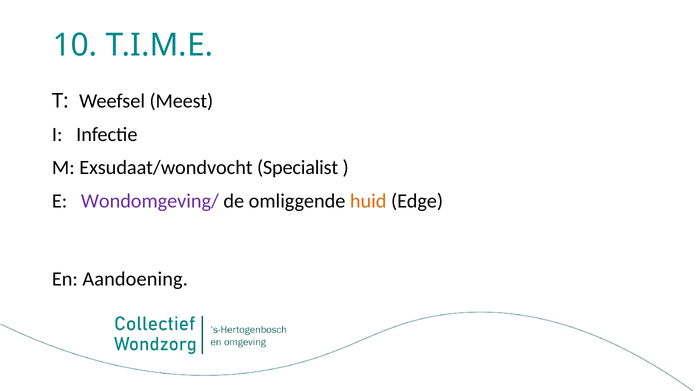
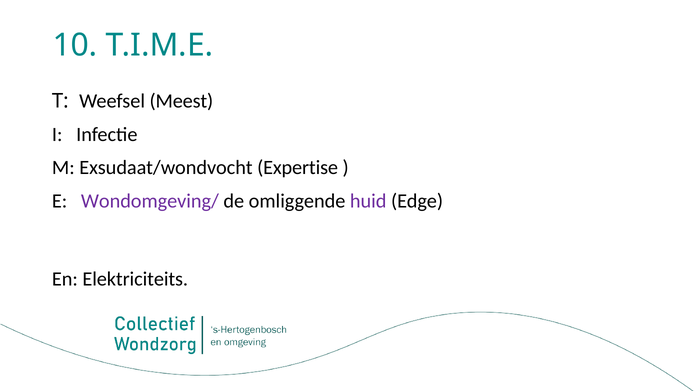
Specialist: Specialist -> Expertise (298, 168)
huid colour: orange -> purple (368, 201)
Aandoening: Aandoening -> Elektriciteits (135, 279)
